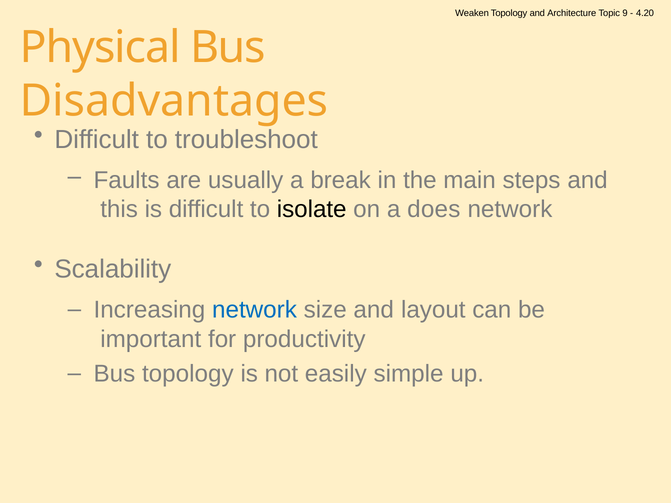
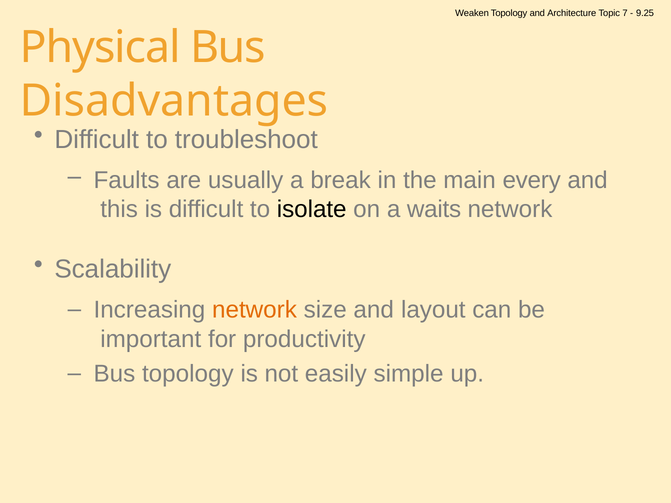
9: 9 -> 7 (625, 13)
4.20: 4.20 -> 9.25 (645, 13)
steps: steps -> every (532, 181)
does: does -> waits (434, 210)
network colour: blue -> orange (254, 310)
